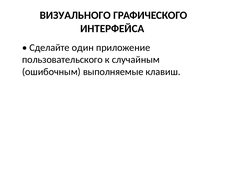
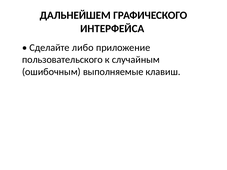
ВИЗУАЛЬНОГО: ВИЗУАЛЬНОГО -> ДАЛЬНЕЙШЕМ (75, 15)
один: один -> либо (83, 48)
